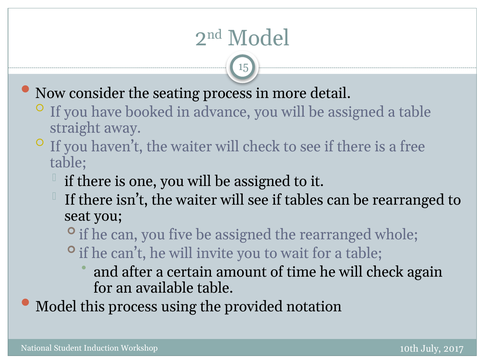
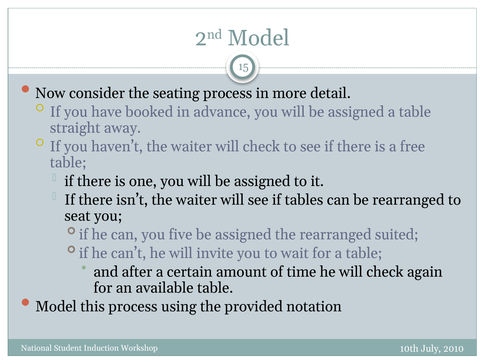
whole: whole -> suited (397, 235)
2017: 2017 -> 2010 (454, 348)
